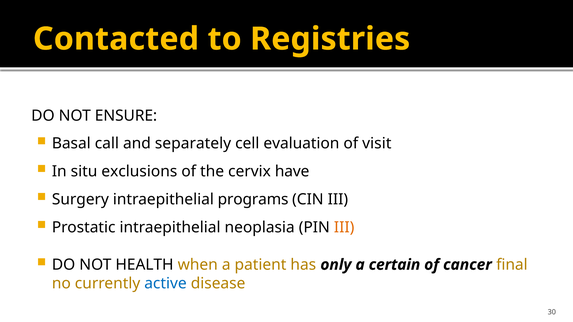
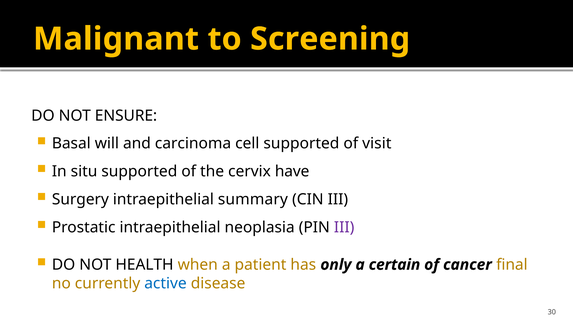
Contacted: Contacted -> Malignant (116, 39)
Registries: Registries -> Screening (330, 39)
call: call -> will (107, 144)
separately: separately -> carcinoma (193, 144)
cell evaluation: evaluation -> supported (301, 144)
situ exclusions: exclusions -> supported (139, 172)
programs: programs -> summary (253, 200)
III colour: orange -> purple (344, 228)
